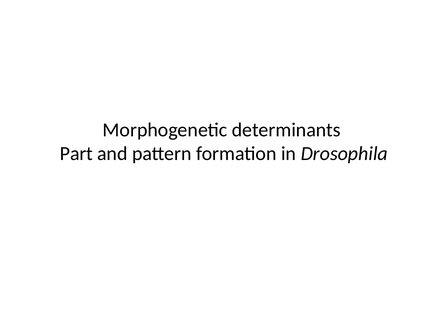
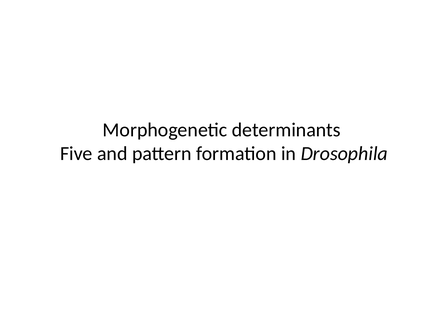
Part: Part -> Five (76, 154)
